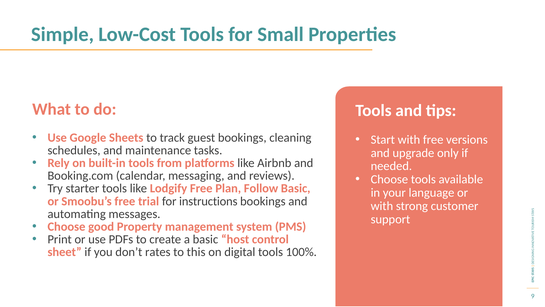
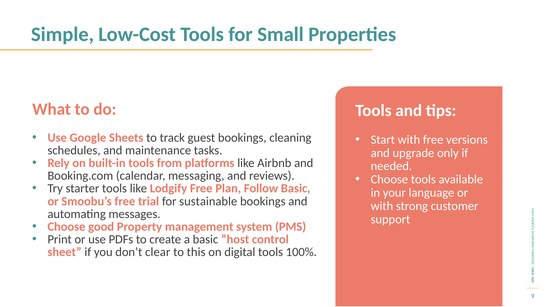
instructions: instructions -> sustainable (208, 201)
rates: rates -> clear (158, 252)
